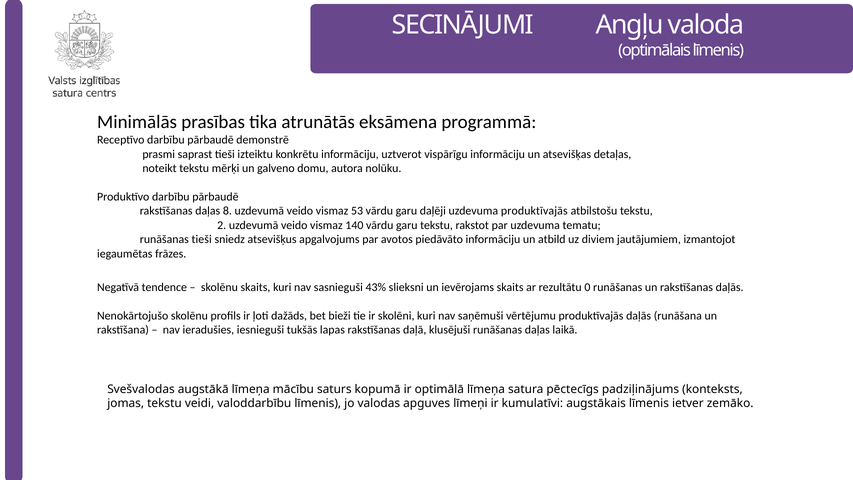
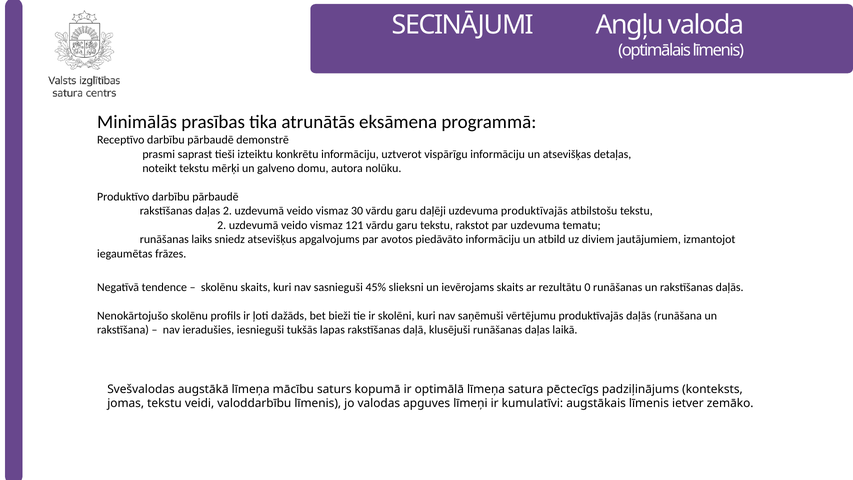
daļas 8: 8 -> 2 (227, 211)
53: 53 -> 30 (357, 211)
140: 140 -> 121 (354, 225)
runāšanas tieši: tieši -> laiks (202, 239)
43%: 43% -> 45% (376, 287)
